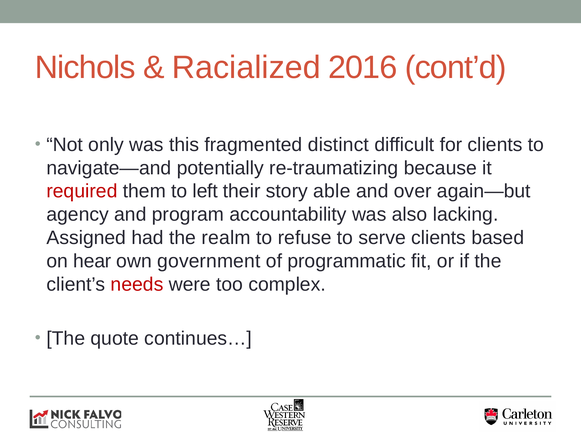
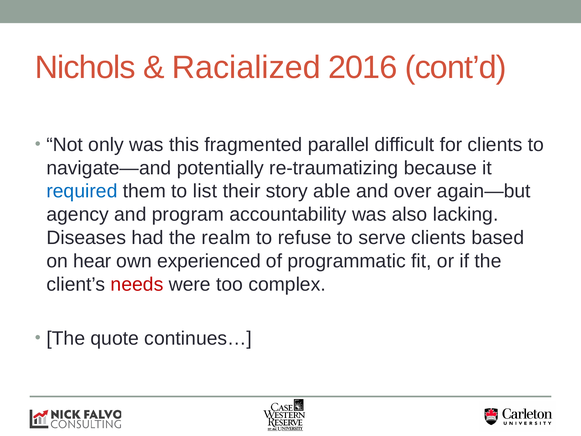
distinct: distinct -> parallel (339, 145)
required colour: red -> blue (82, 191)
left: left -> list (205, 191)
Assigned: Assigned -> Diseases (86, 238)
government: government -> experienced (209, 261)
